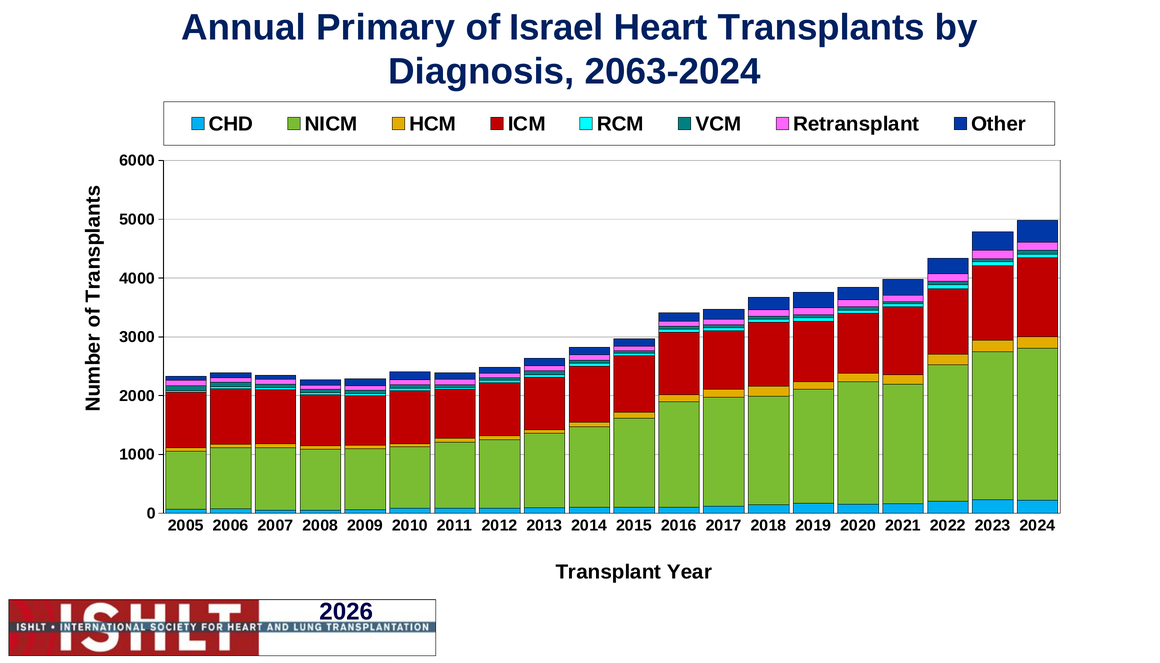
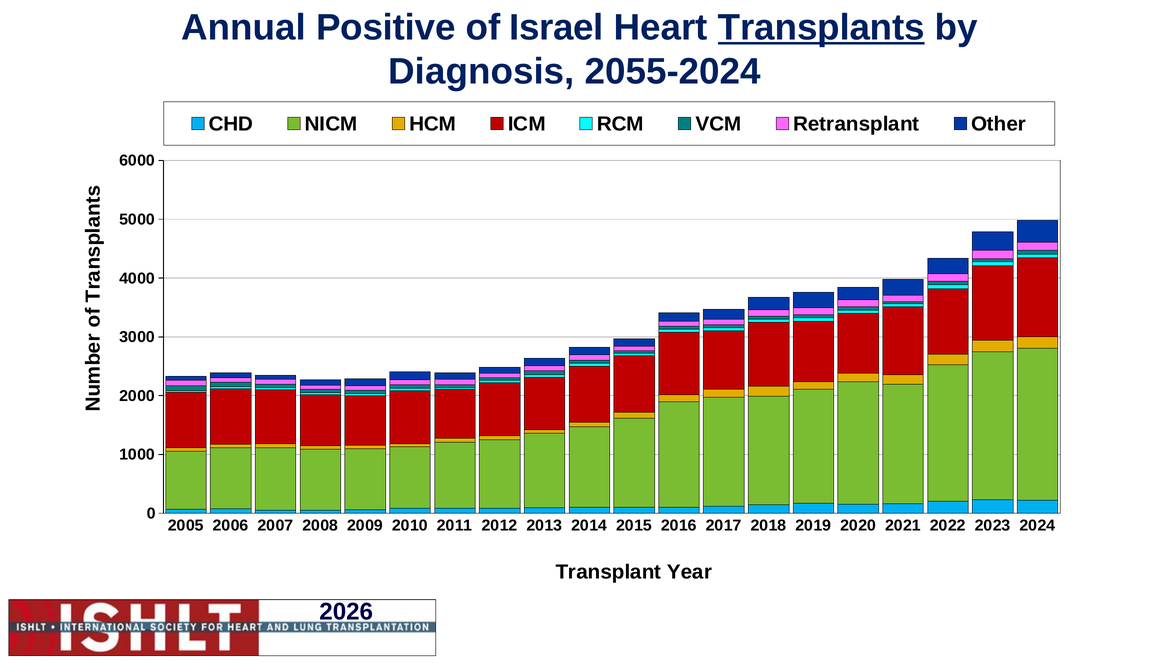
Primary: Primary -> Positive (386, 27)
Transplants underline: none -> present (821, 27)
2063-2024: 2063-2024 -> 2055-2024 (673, 72)
